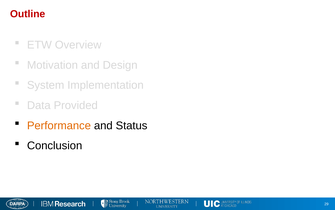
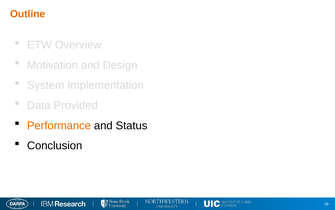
Outline colour: red -> orange (28, 14)
